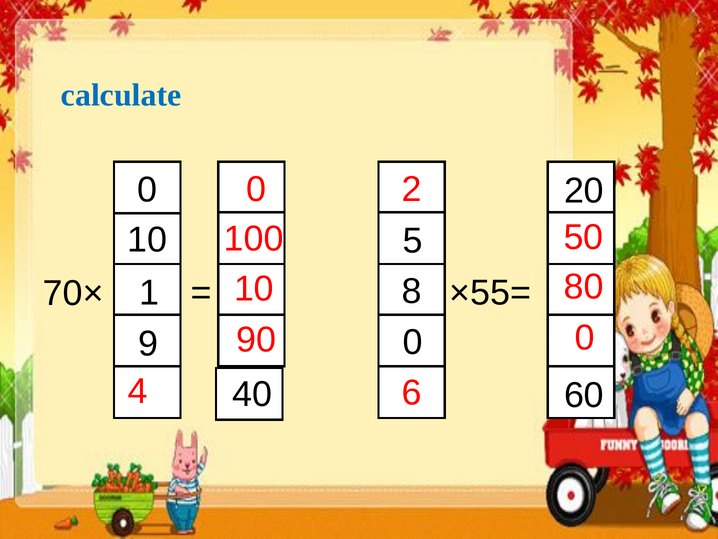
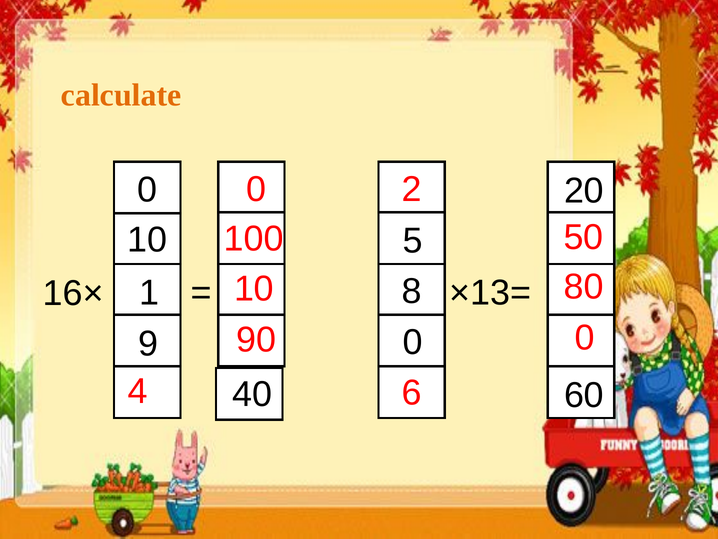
calculate colour: blue -> orange (121, 95)
×55=: ×55= -> ×13= (490, 293)
70×: 70× -> 16× (73, 293)
